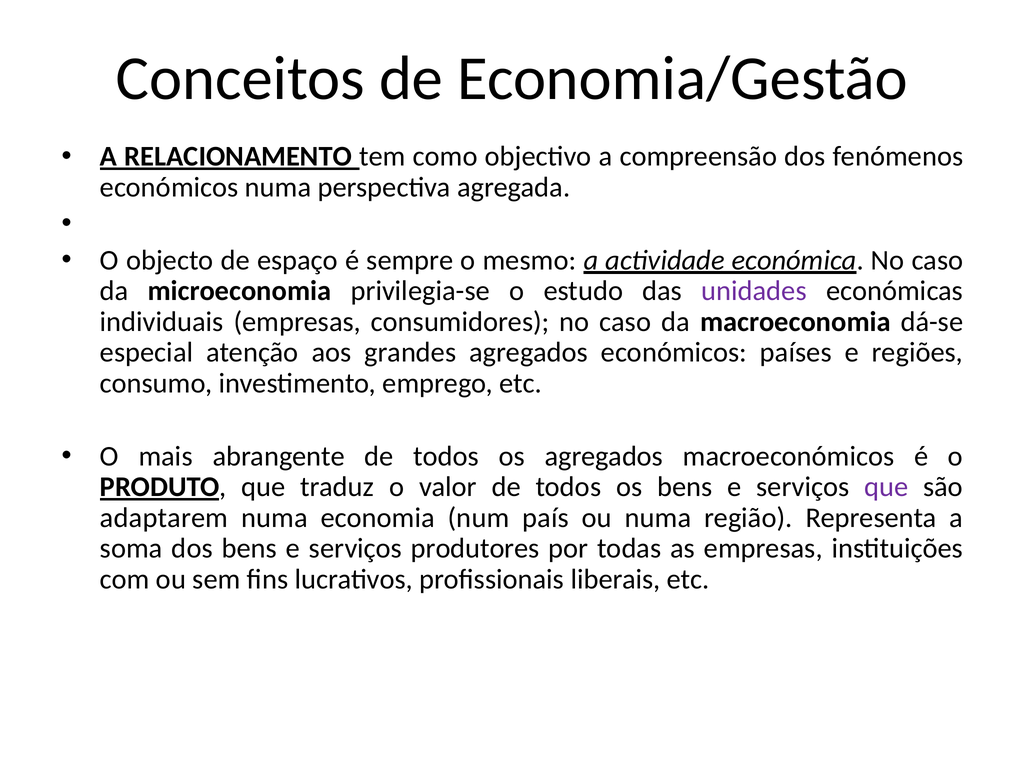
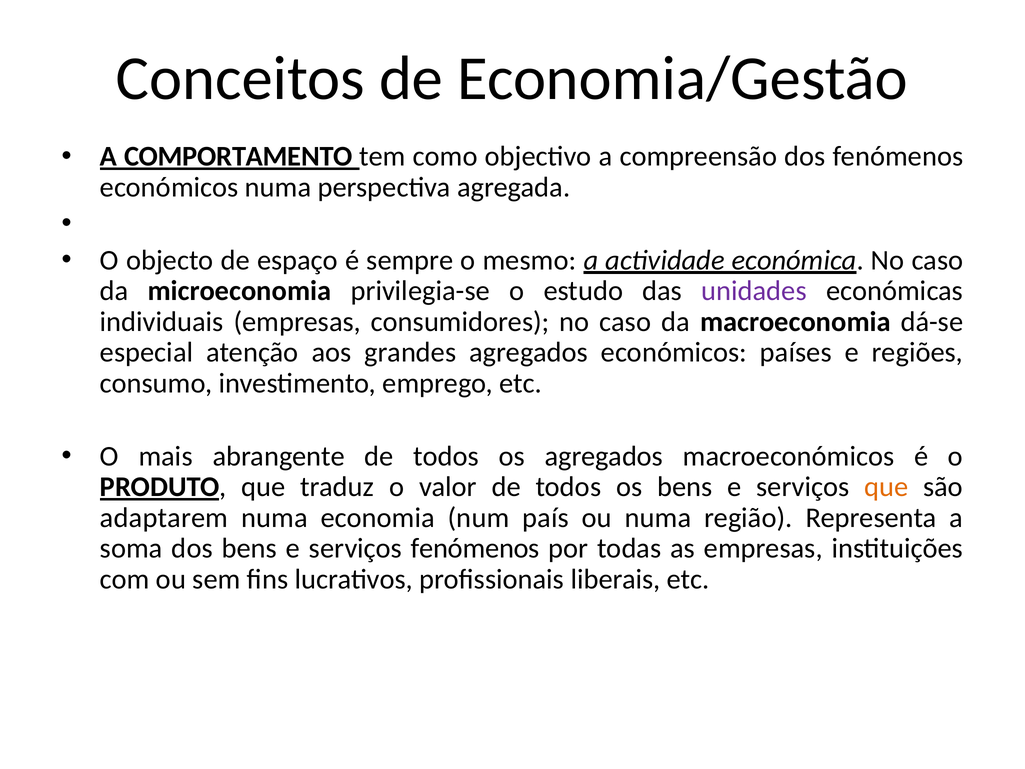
RELACIONAMENTO: RELACIONAMENTO -> COMPORTAMENTO (238, 156)
que colour: purple -> orange (886, 487)
serviços produtores: produtores -> fenómenos (475, 548)
